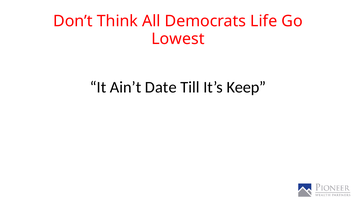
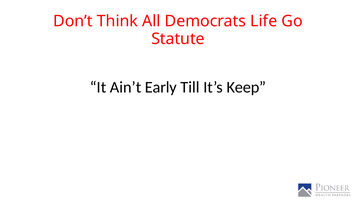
Lowest: Lowest -> Statute (178, 39)
Date: Date -> Early (161, 87)
